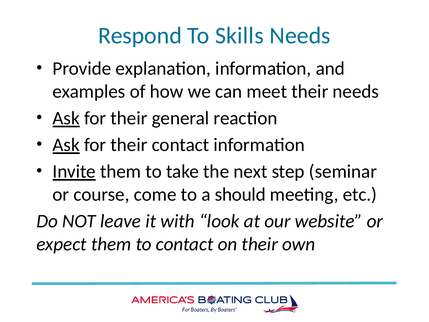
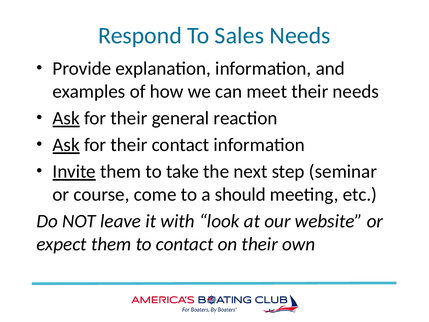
Skills: Skills -> Sales (239, 36)
